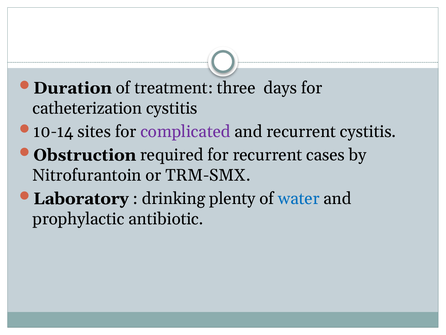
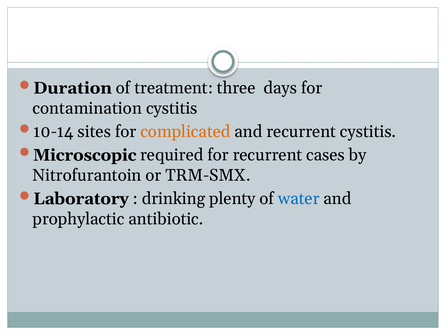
catheterization: catheterization -> contamination (87, 108)
complicated colour: purple -> orange (185, 131)
Obstruction: Obstruction -> Microscopic (85, 155)
